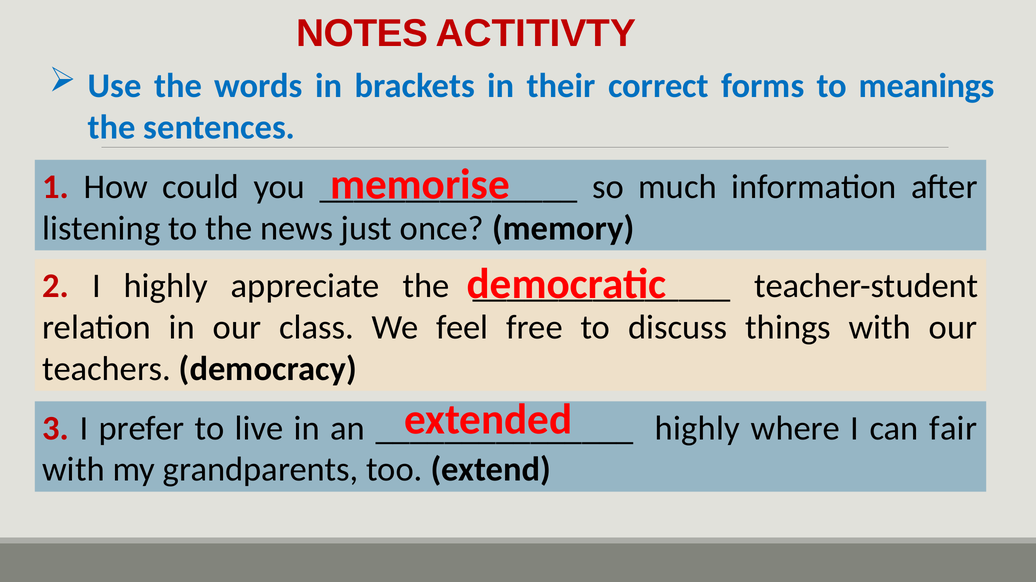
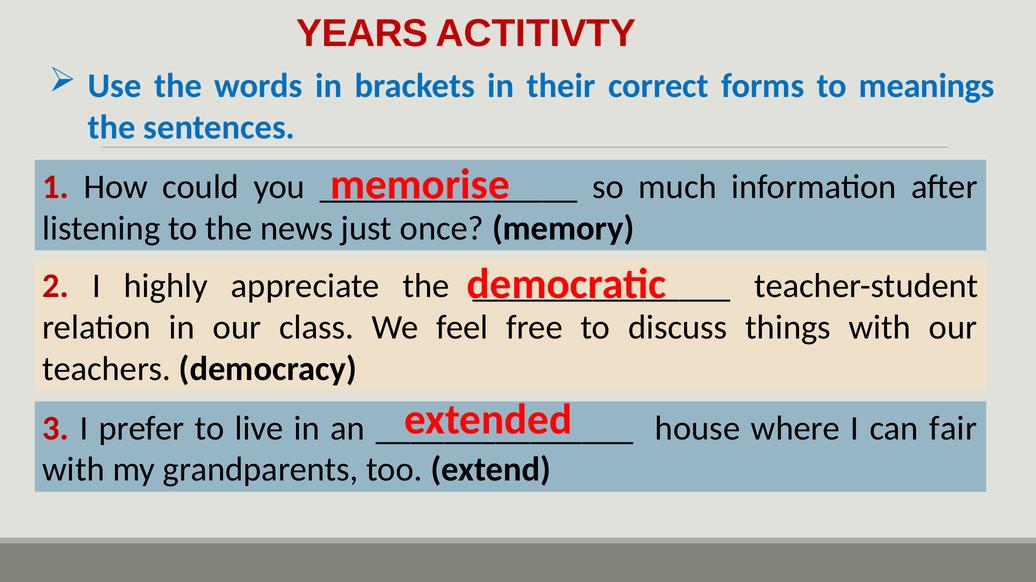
NOTES: NOTES -> YEARS (362, 33)
highly: highly -> house (698, 429)
